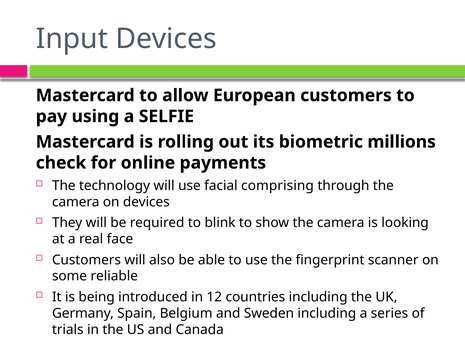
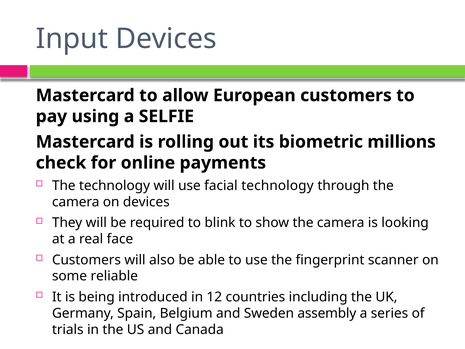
facial comprising: comprising -> technology (277, 186)
Sweden including: including -> assembly (327, 313)
